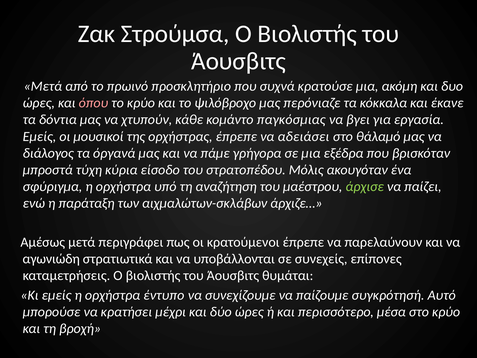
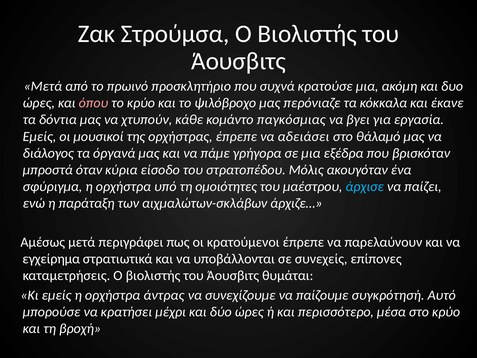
τύχη: τύχη -> όταν (89, 170)
αναζήτηση: αναζήτηση -> ομοιότητες (226, 186)
άρχισε colour: light green -> light blue (365, 186)
αγωνιώδη: αγωνιώδη -> εγχείρημα (51, 259)
έντυπο: έντυπο -> άντρας (164, 295)
